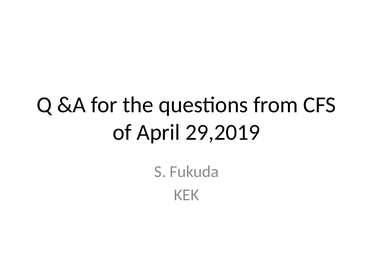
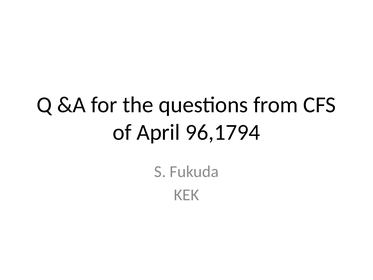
29,2019: 29,2019 -> 96,1794 (223, 132)
